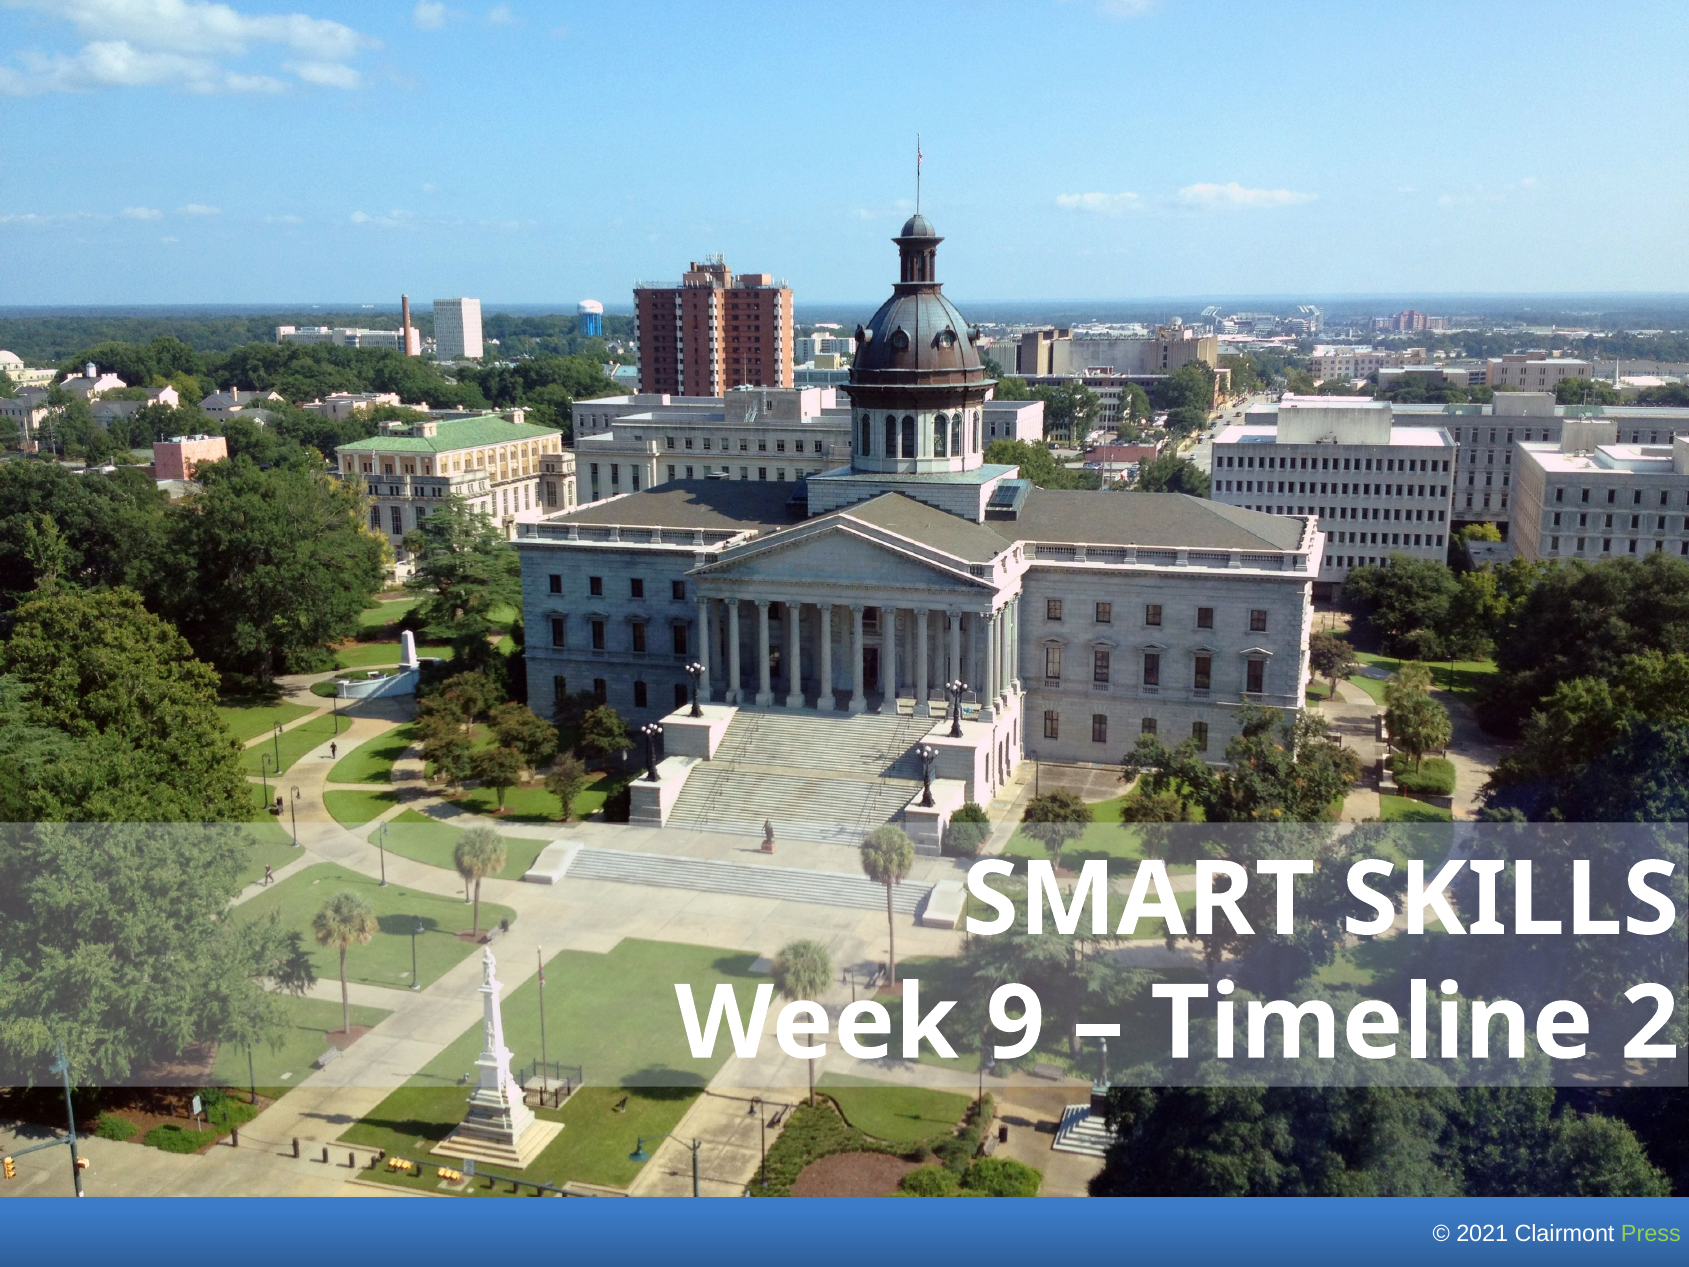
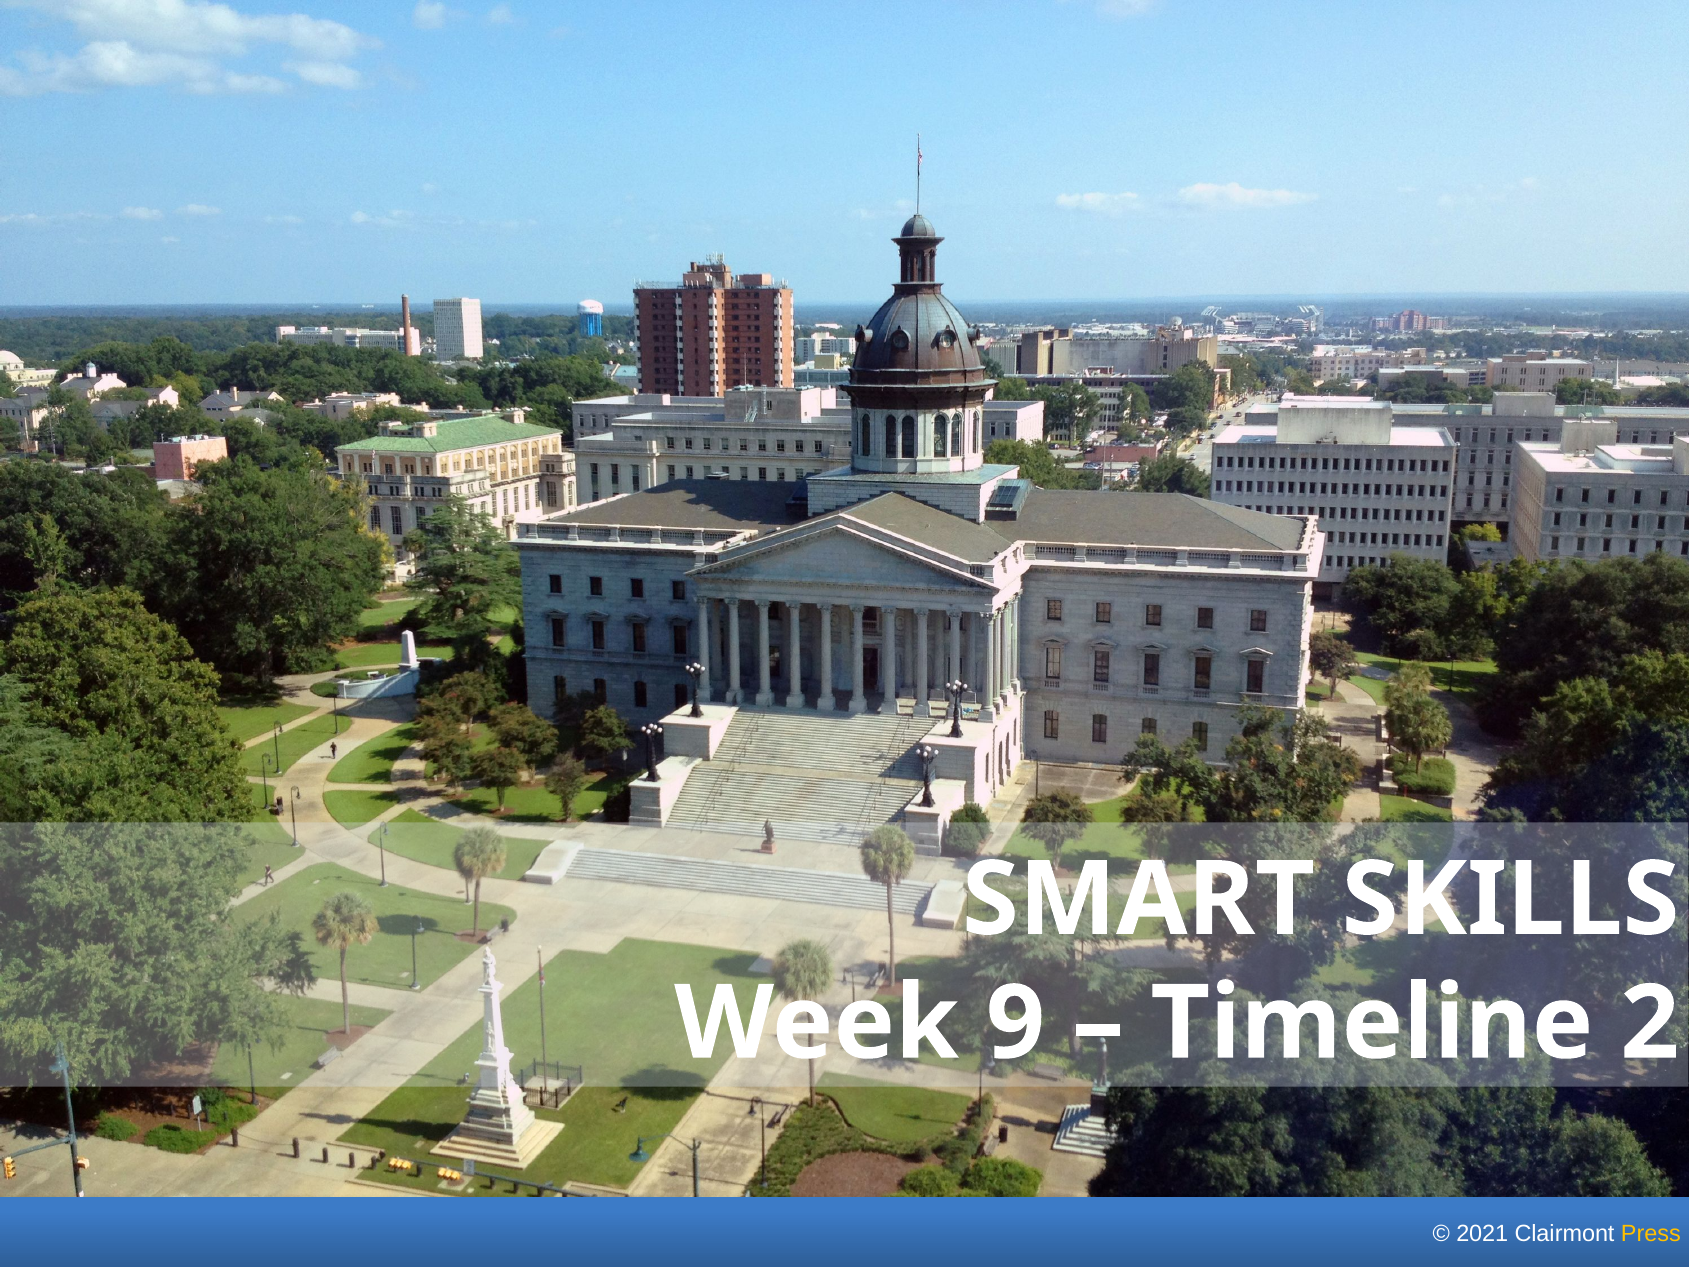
Press colour: light green -> yellow (1651, 1233)
